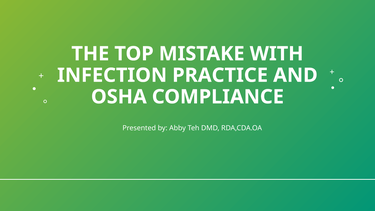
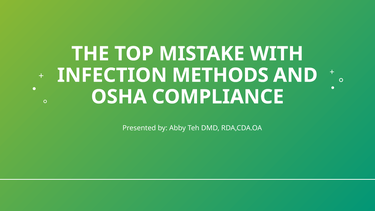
PRACTICE: PRACTICE -> METHODS (220, 75)
